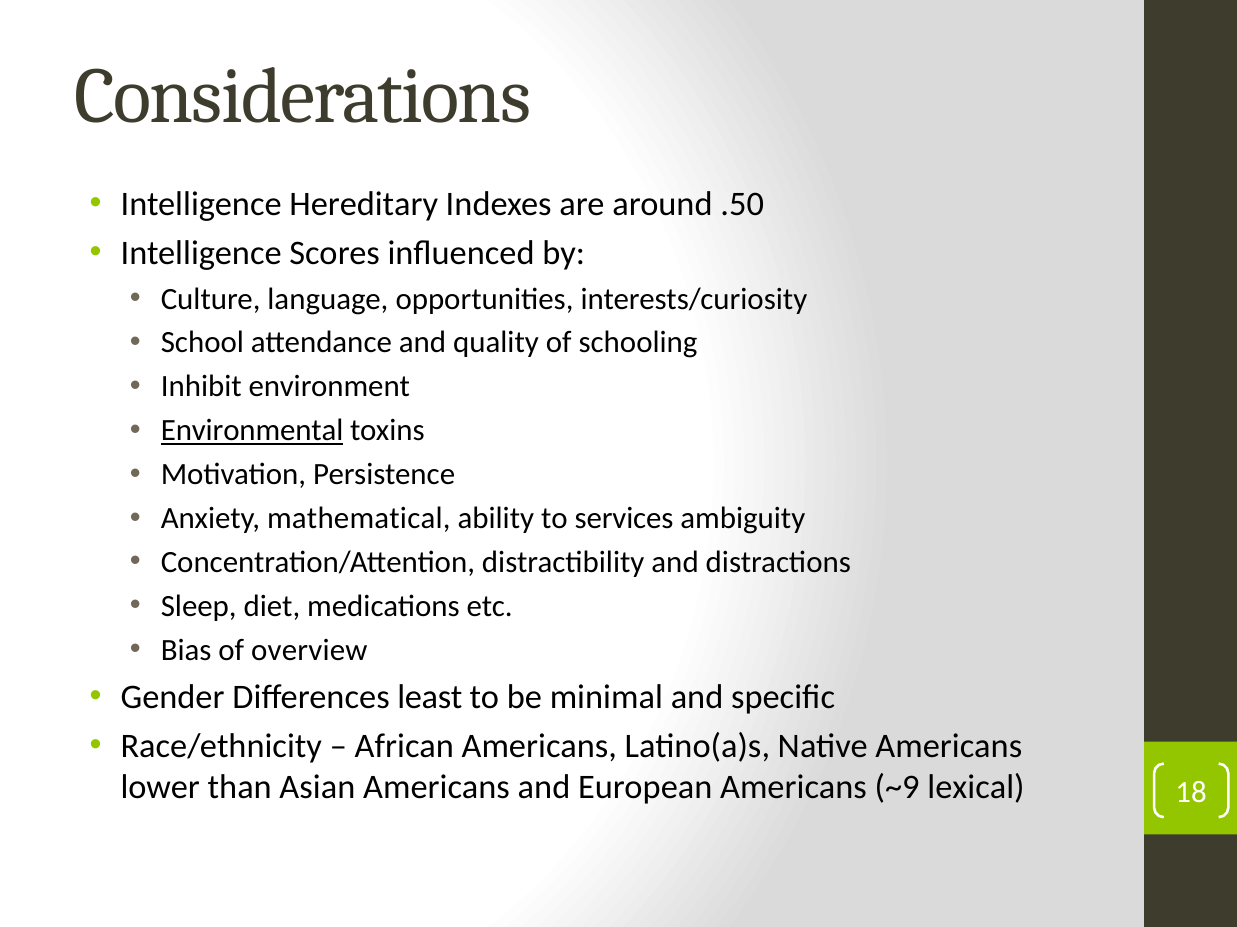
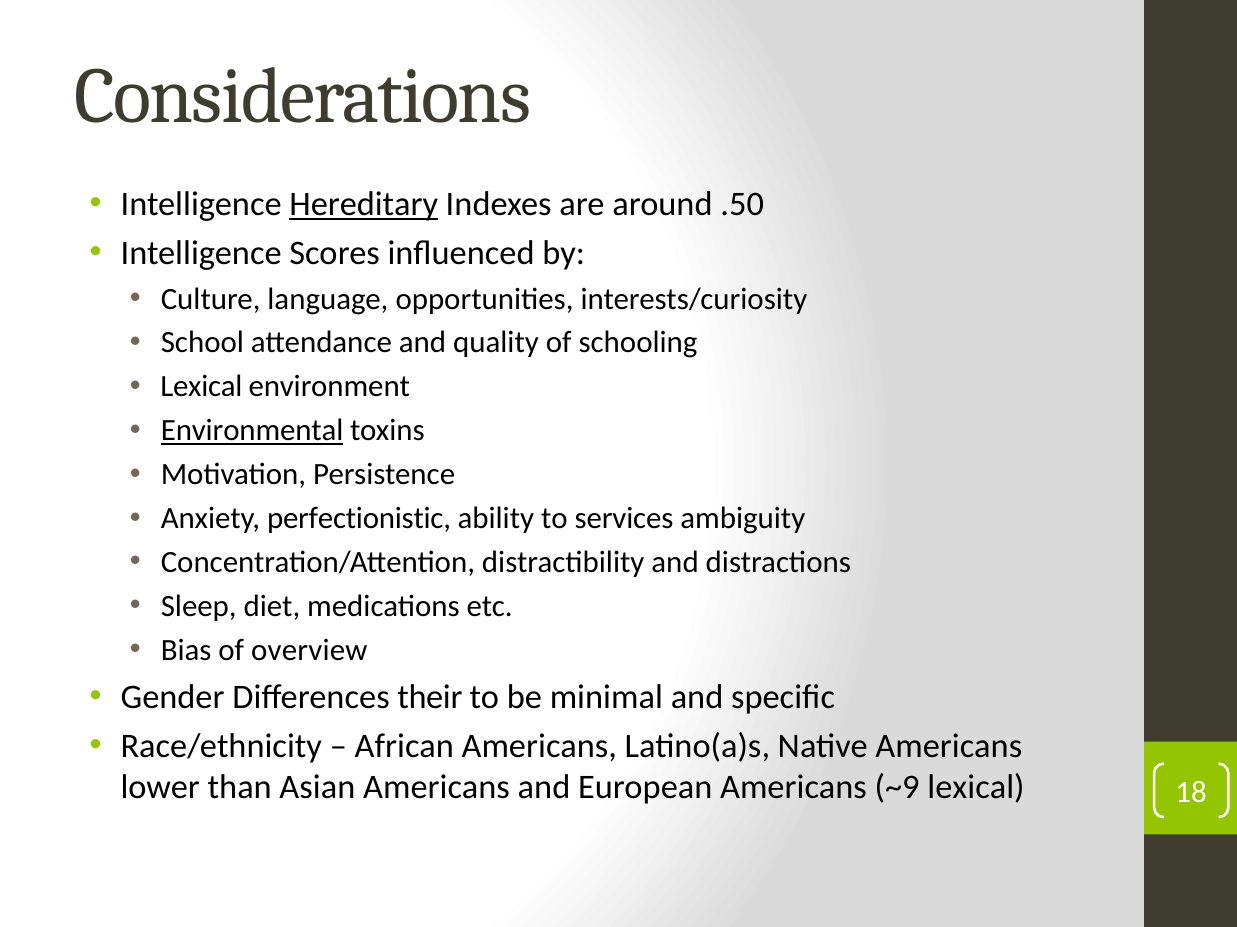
Hereditary underline: none -> present (364, 204)
Inhibit: Inhibit -> Lexical (201, 387)
mathematical: mathematical -> perfectionistic (359, 519)
least: least -> their (430, 698)
